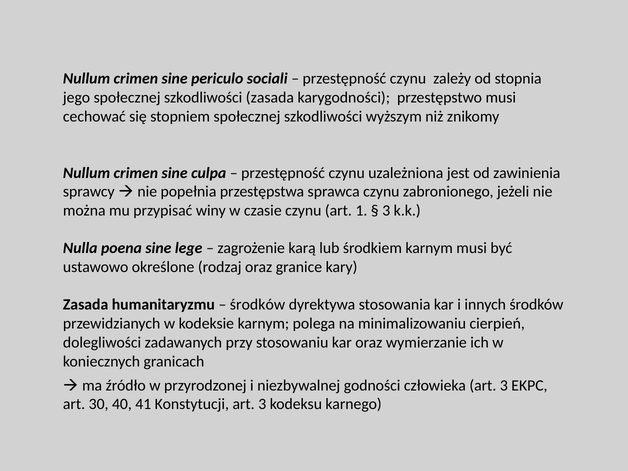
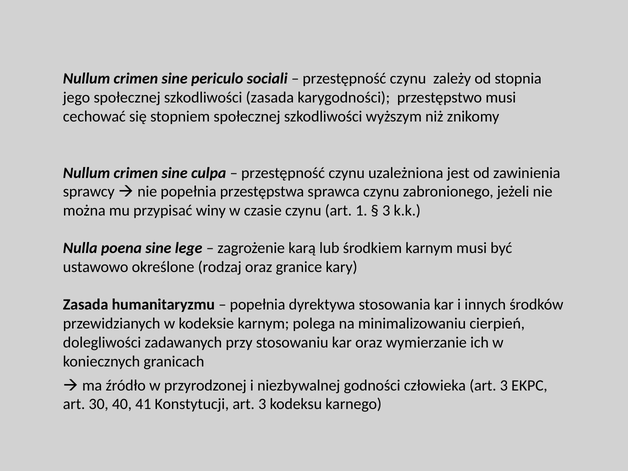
środków: środków -> popełnia (258, 305)
